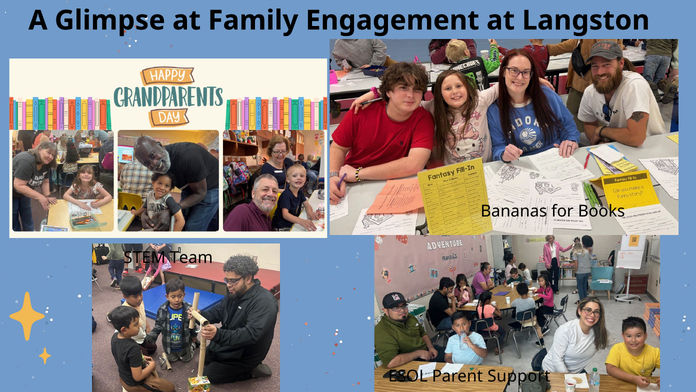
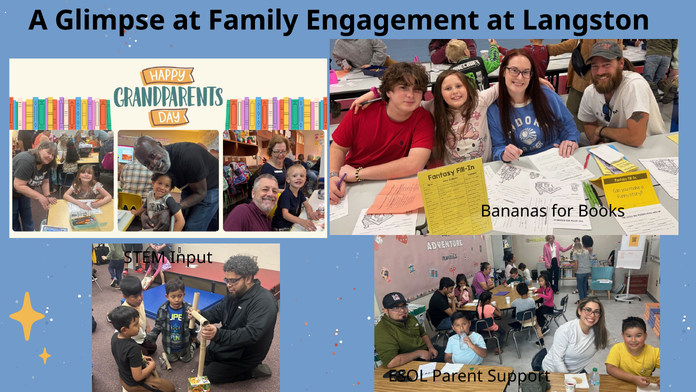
Team: Team -> Input (191, 257)
